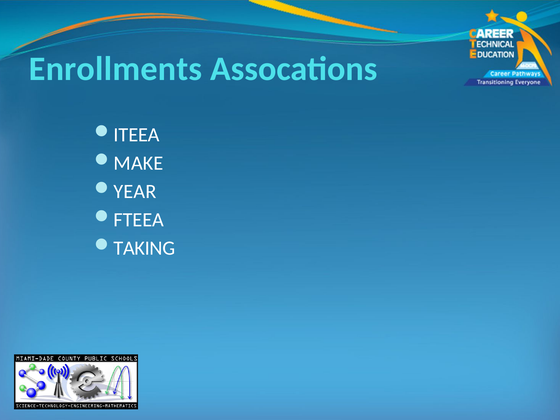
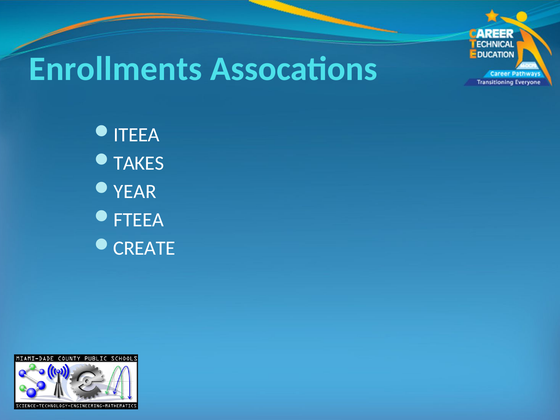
MAKE: MAKE -> TAKES (139, 163)
TAKING: TAKING -> CREATE (144, 248)
